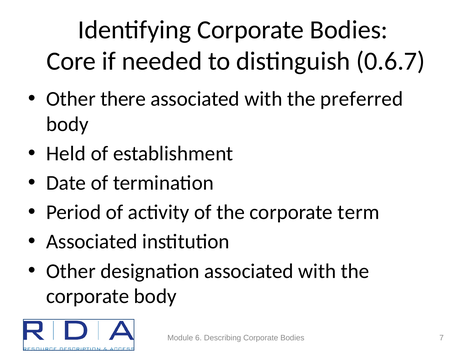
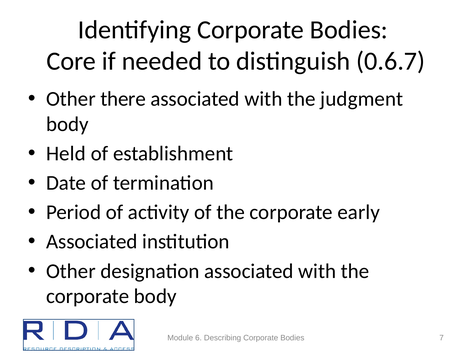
preferred: preferred -> judgment (362, 99)
term: term -> early (359, 212)
